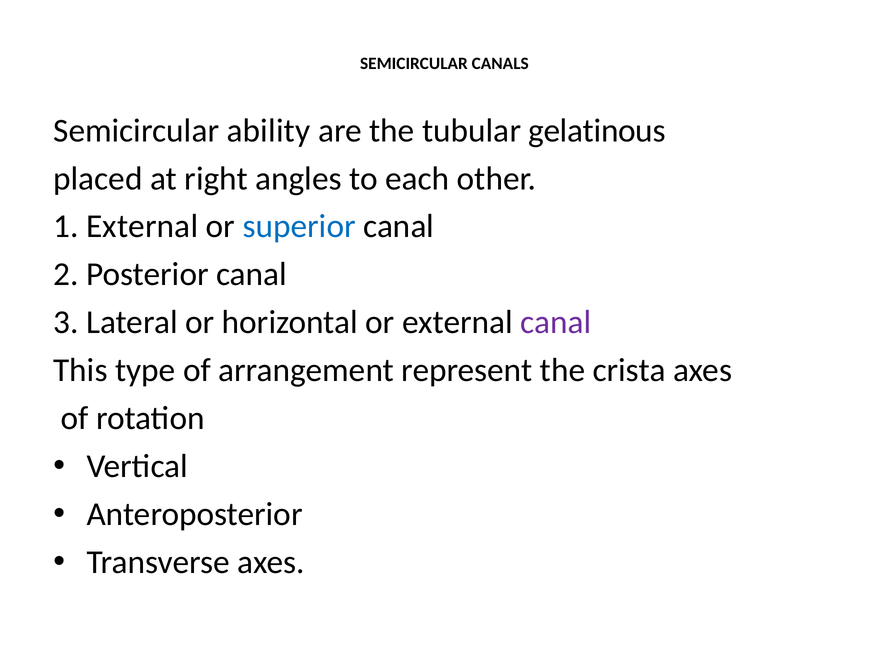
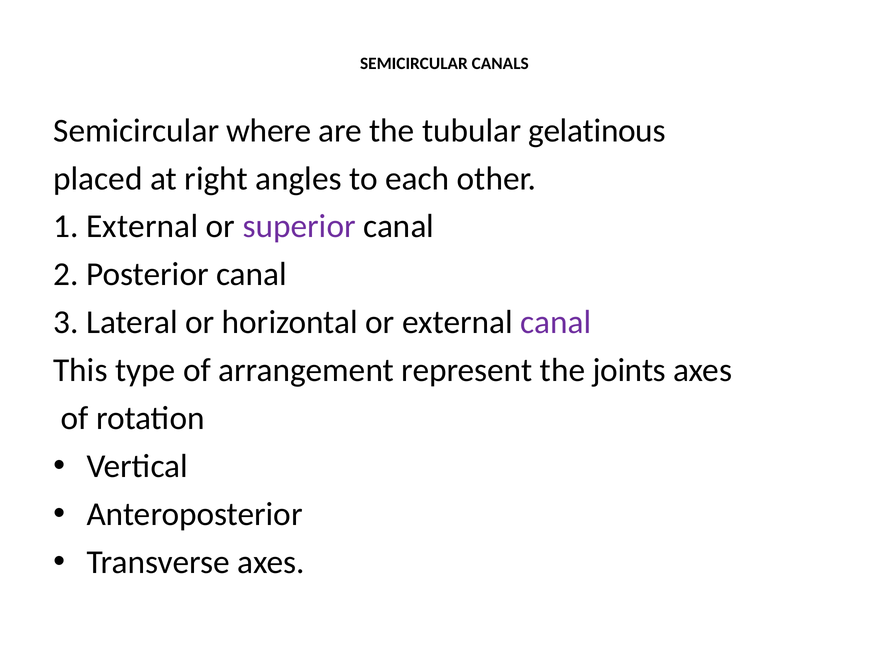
ability: ability -> where (269, 130)
superior colour: blue -> purple (299, 226)
crista: crista -> joints (629, 370)
